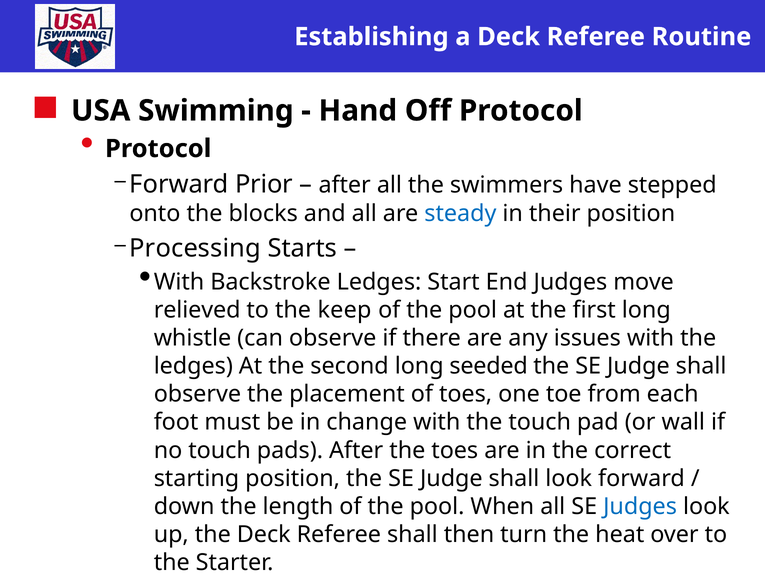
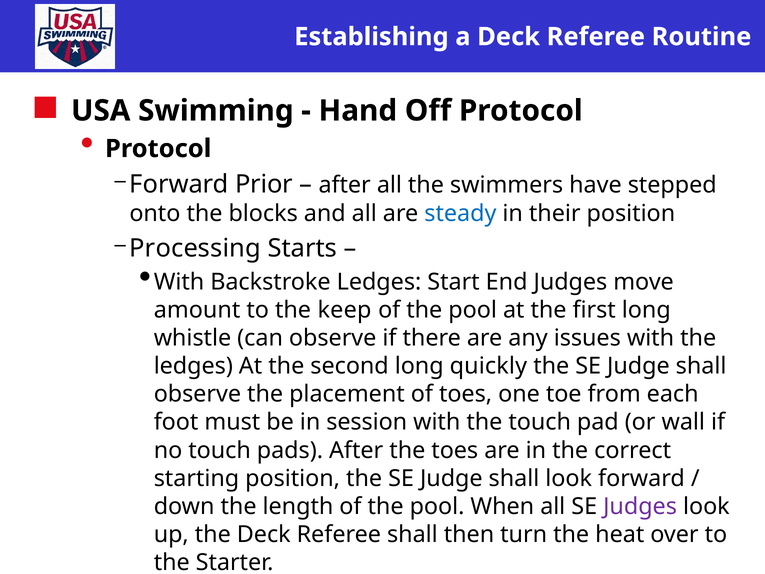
relieved: relieved -> amount (197, 310)
seeded: seeded -> quickly (488, 366)
change: change -> session (367, 422)
Judges colour: blue -> purple (640, 506)
